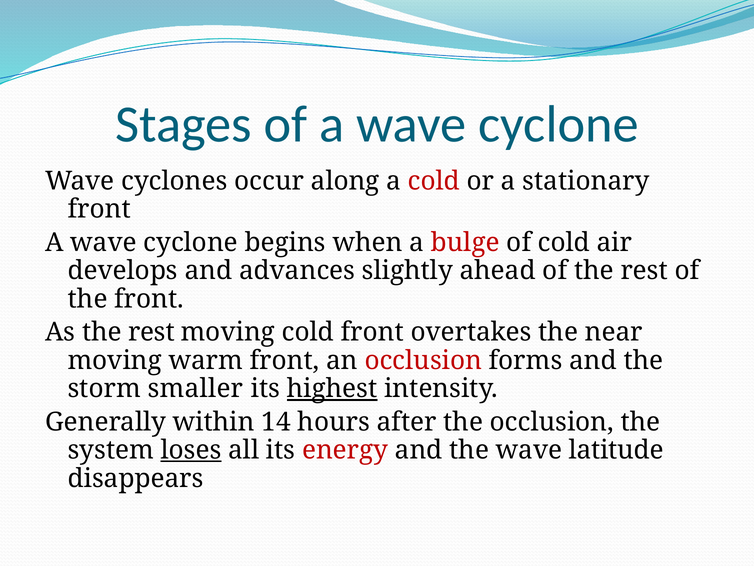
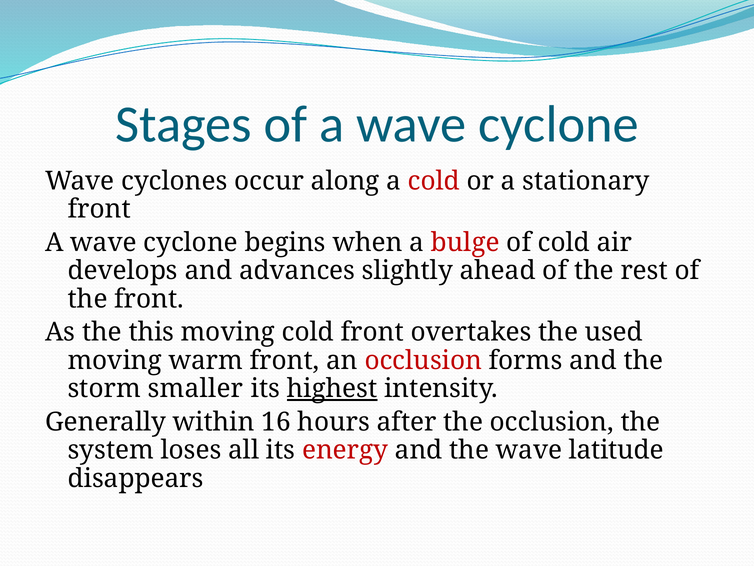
As the rest: rest -> this (151, 332)
near: near -> used (614, 332)
14: 14 -> 16 (276, 422)
loses underline: present -> none (191, 450)
